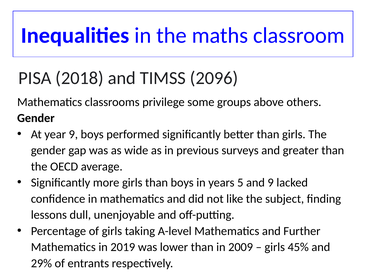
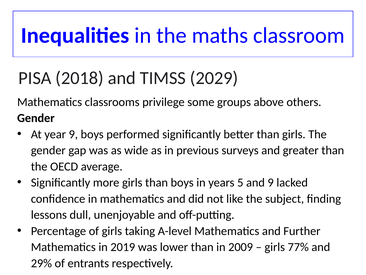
2096: 2096 -> 2029 (214, 78)
45%: 45% -> 77% (298, 247)
